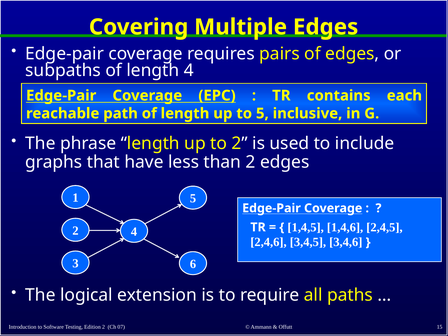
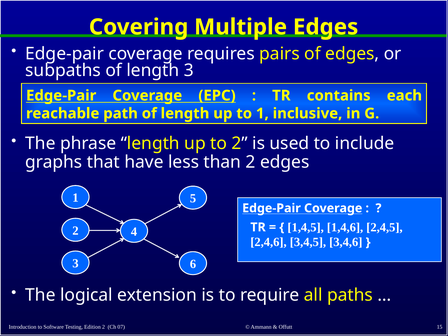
length 4: 4 -> 3 (189, 70)
to 5: 5 -> 1 (262, 113)
